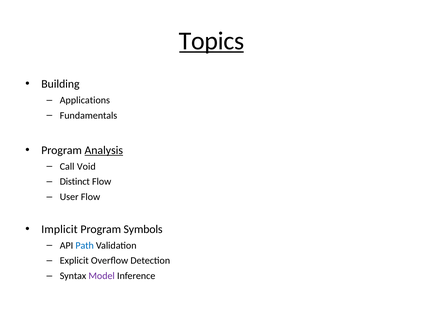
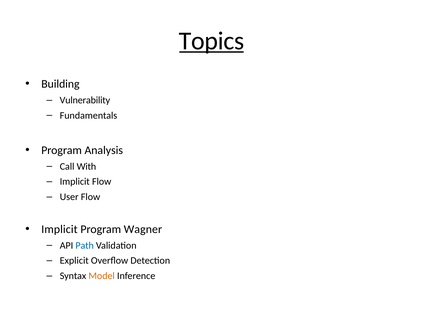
Applications: Applications -> Vulnerability (85, 100)
Analysis underline: present -> none (104, 150)
Void: Void -> With (86, 167)
Distinct: Distinct -> Implicit (75, 182)
Symbols: Symbols -> Wagner (143, 229)
Model colour: purple -> orange (102, 276)
